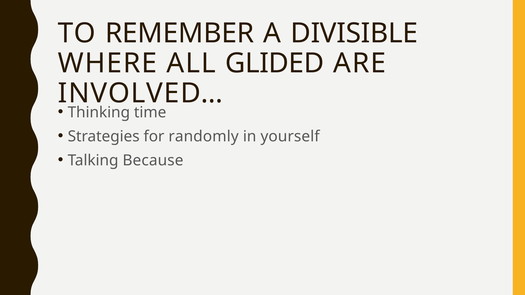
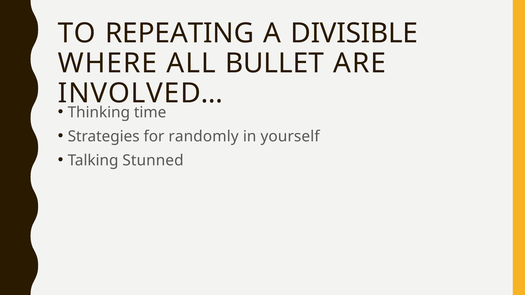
REMEMBER: REMEMBER -> REPEATING (180, 33)
GLIDED: GLIDED -> BULLET (274, 63)
Because: Because -> Stunned (153, 160)
